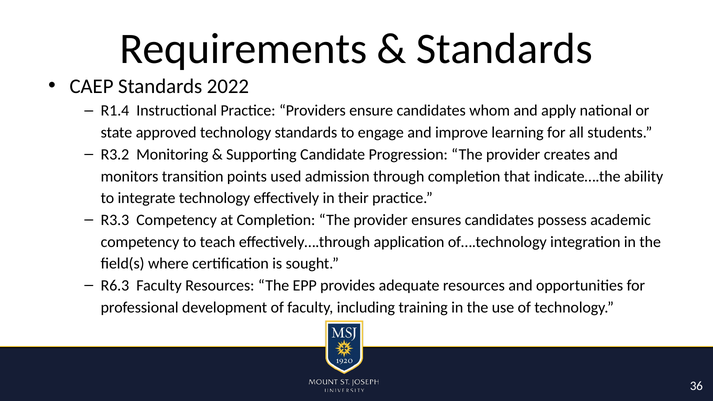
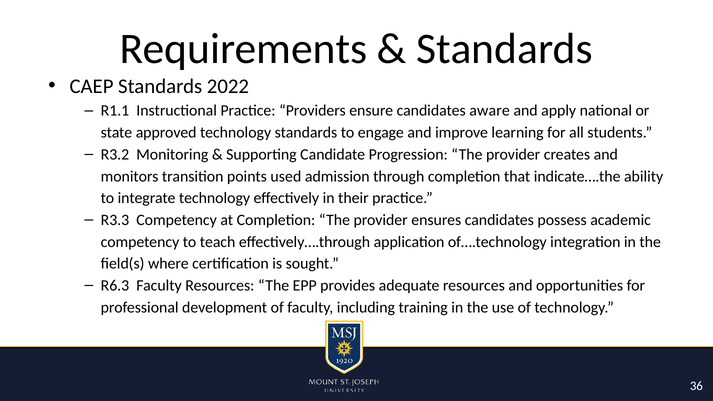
R1.4: R1.4 -> R1.1 (115, 111)
whom: whom -> aware (490, 111)
